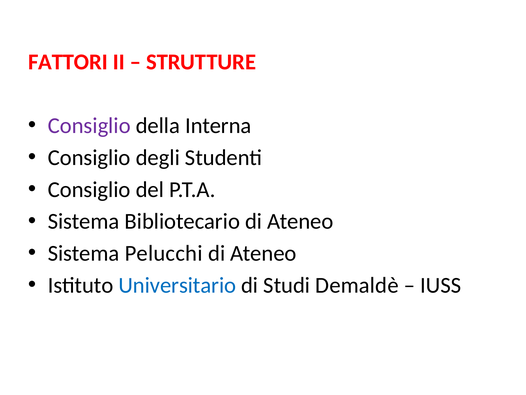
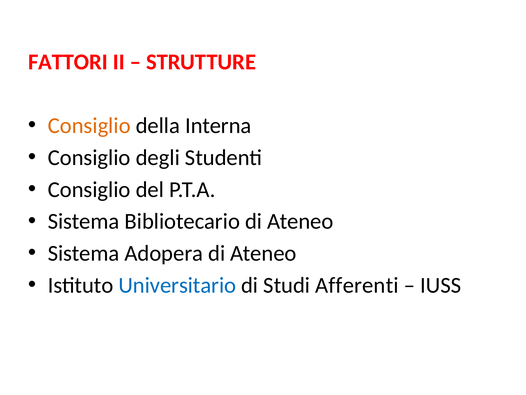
Consiglio colour: purple -> orange (89, 126)
Pelucchi: Pelucchi -> Adopera (164, 253)
Demaldè: Demaldè -> Afferenti (357, 285)
